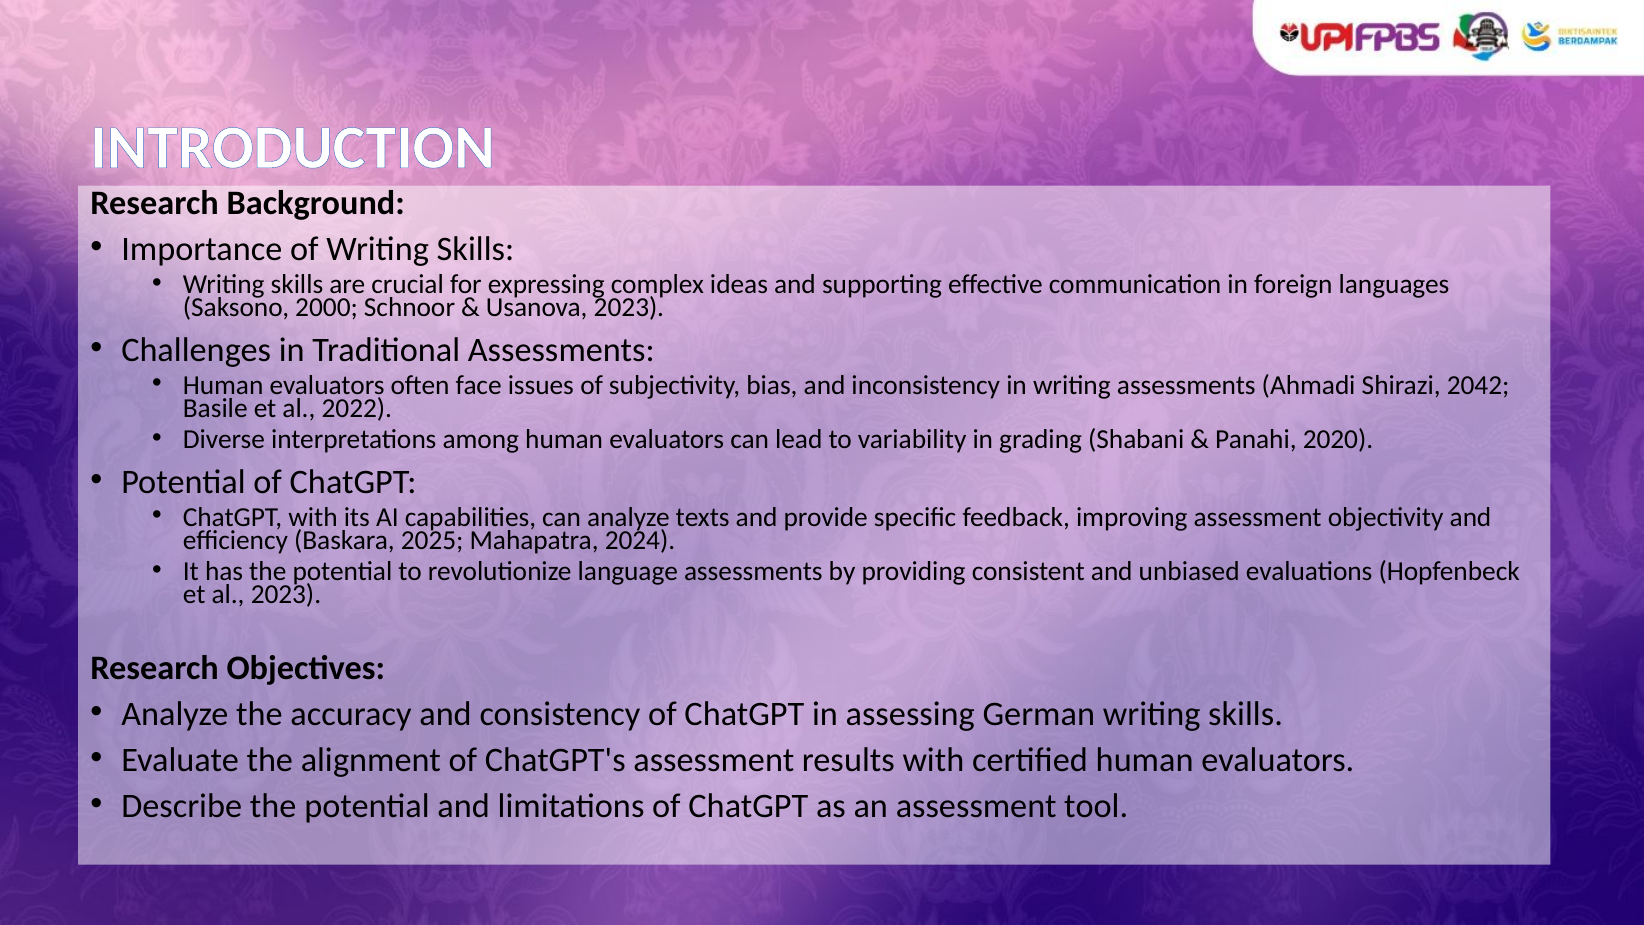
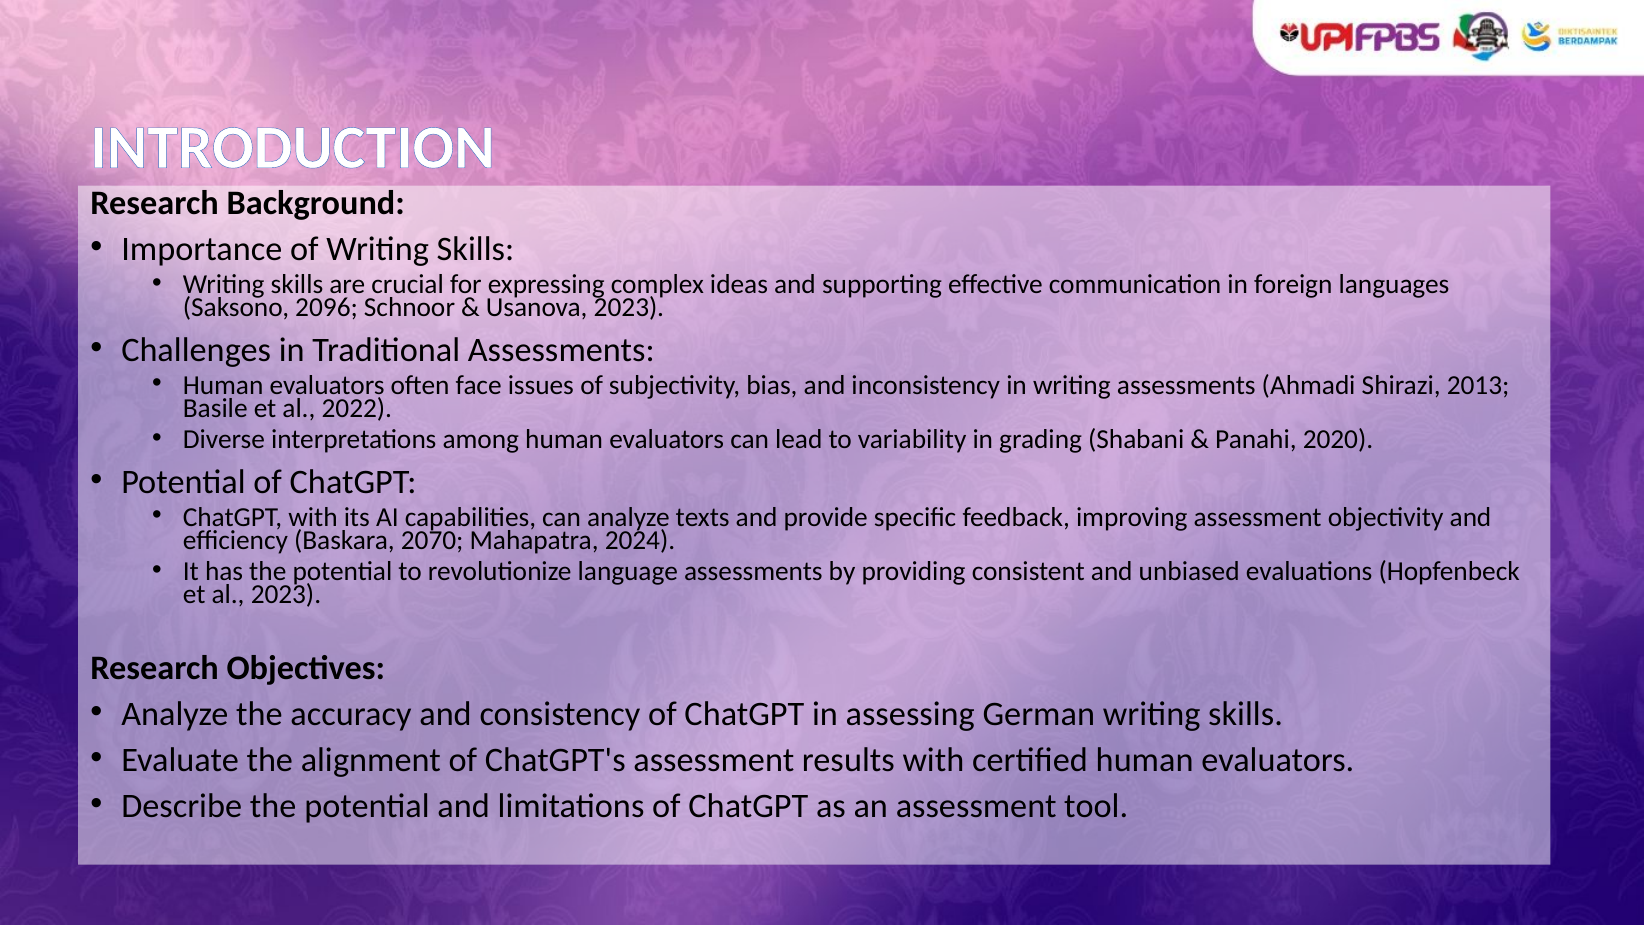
2000: 2000 -> 2096 (327, 307)
2042: 2042 -> 2013 (1478, 385)
2025: 2025 -> 2070 (432, 540)
